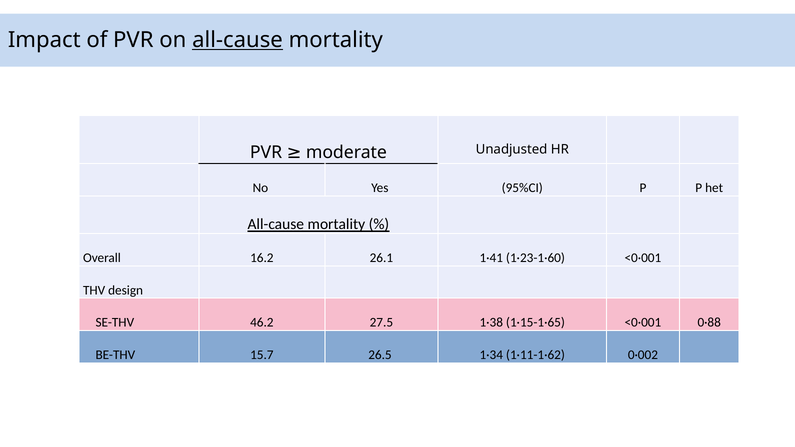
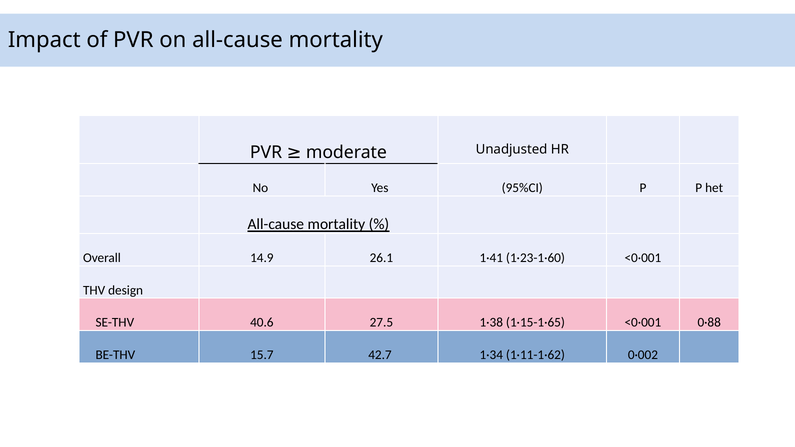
all-cause underline: present -> none (238, 40)
16.2: 16.2 -> 14.9 (262, 258)
46.2: 46.2 -> 40.6 (262, 323)
26.5: 26.5 -> 42.7 (380, 355)
